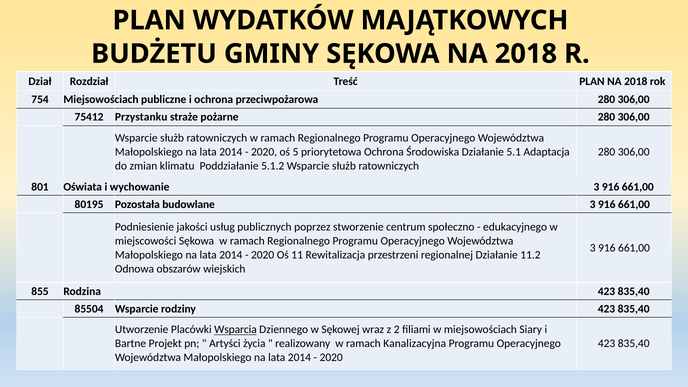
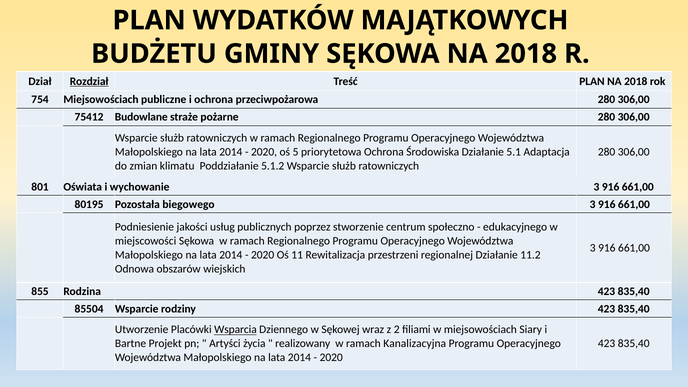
Rozdział underline: none -> present (89, 81)
Przystanku: Przystanku -> Budowlane (141, 117)
budowlane: budowlane -> biegowego (189, 204)
